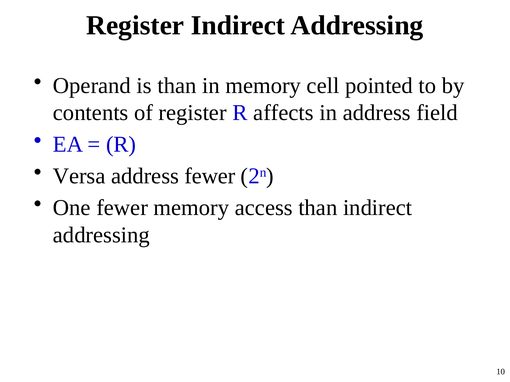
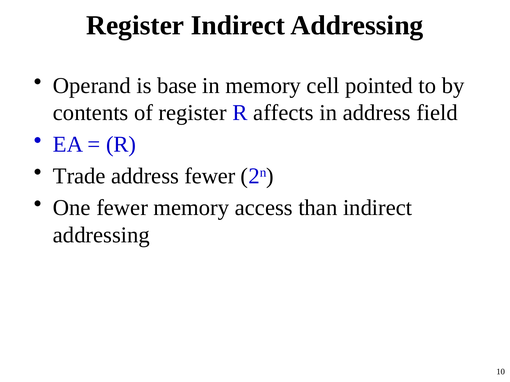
is than: than -> base (177, 86)
Versa: Versa -> Trade (79, 176)
